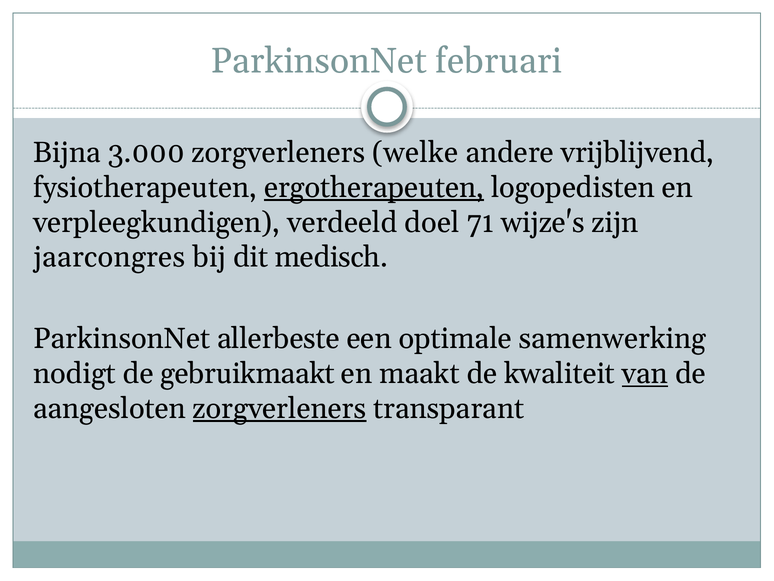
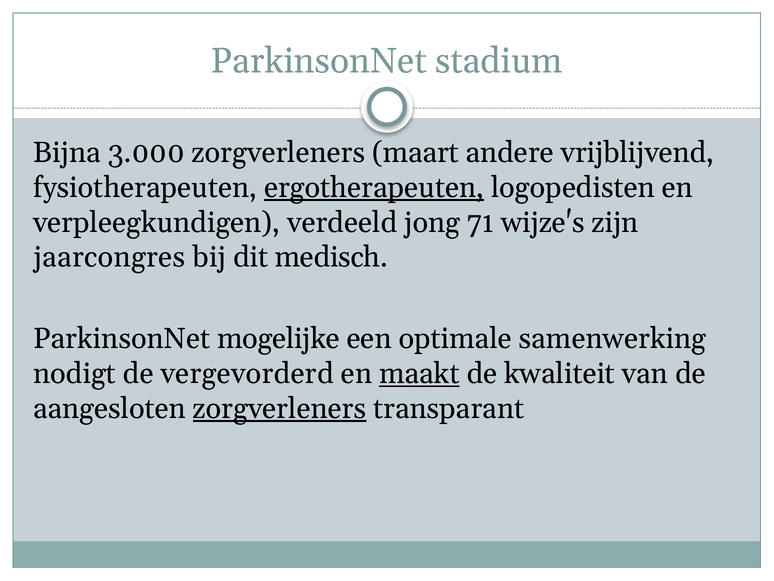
februari: februari -> stadium (499, 61)
welke: welke -> maart (416, 153)
doel: doel -> jong (432, 222)
allerbeste: allerbeste -> mogelijke (278, 338)
gebruikmaakt: gebruikmaakt -> vergevorderd (247, 373)
maakt underline: none -> present (419, 373)
van underline: present -> none (645, 373)
